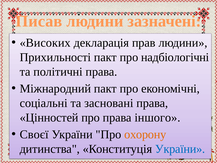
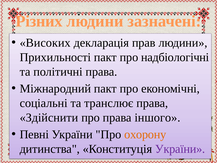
Писав: Писав -> Різних (39, 21)
засновані: засновані -> транслює (109, 103)
Цінностей: Цінностей -> Здійснити (49, 117)
Своєї: Своєї -> Певні (34, 134)
України colour: blue -> purple (180, 149)
